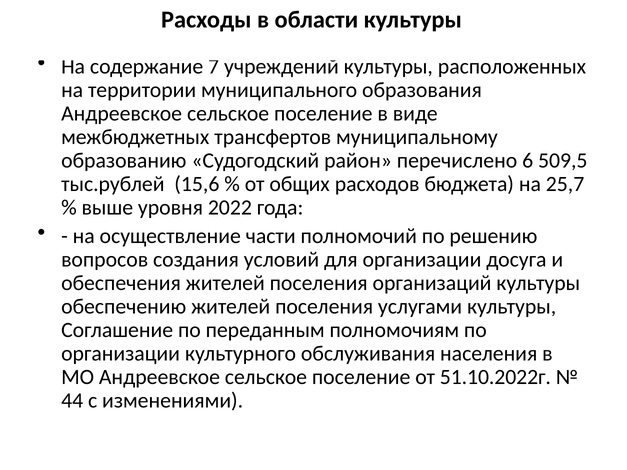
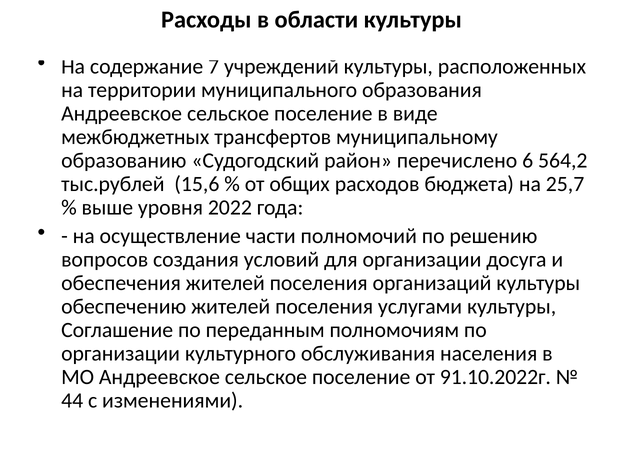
509,5: 509,5 -> 564,2 (563, 161)
51.10.2022г: 51.10.2022г -> 91.10.2022г (495, 377)
